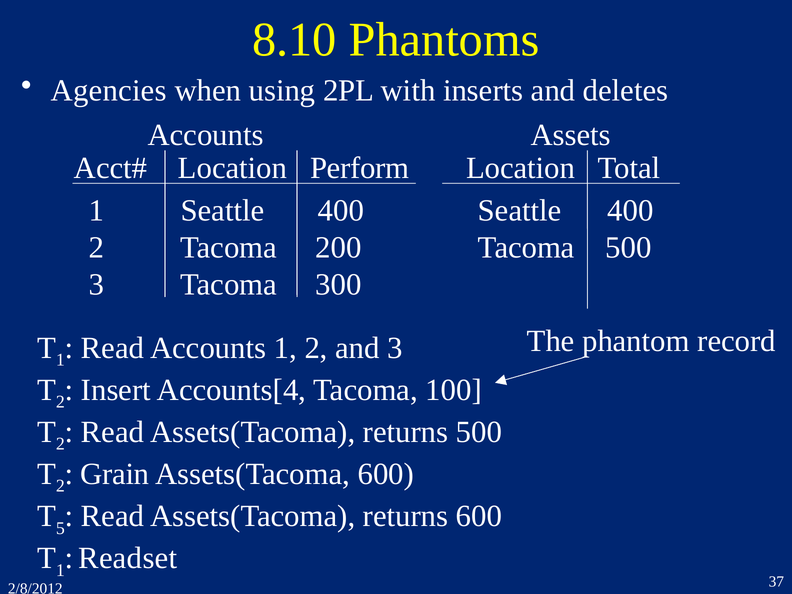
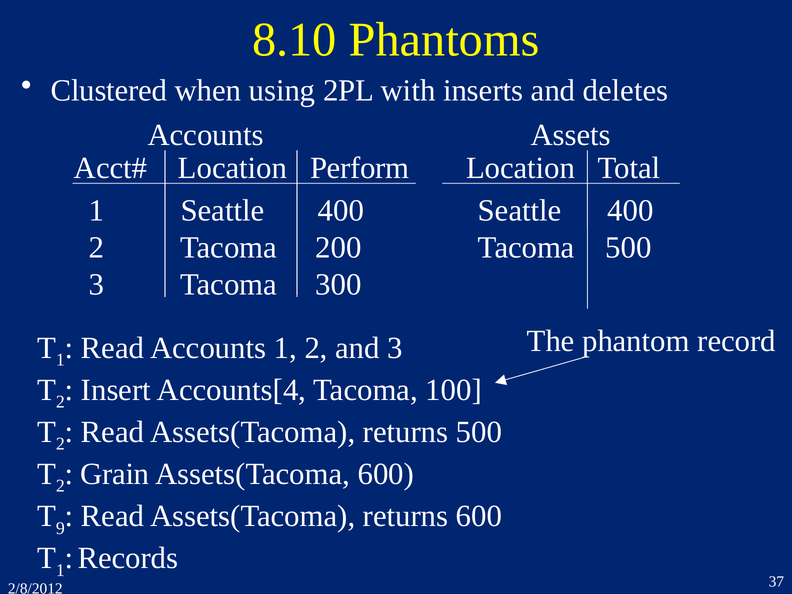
Agencies: Agencies -> Clustered (109, 91)
5: 5 -> 9 (60, 528)
Readset: Readset -> Records (128, 558)
